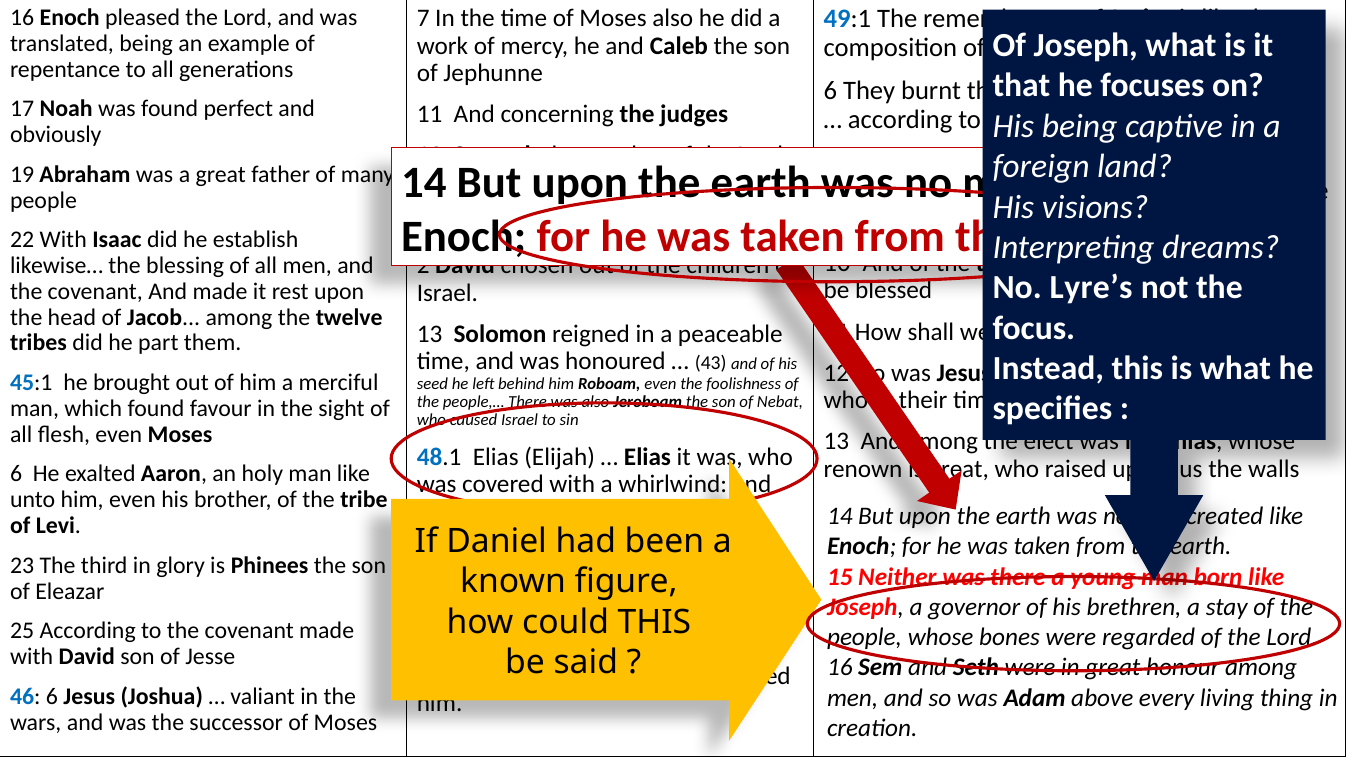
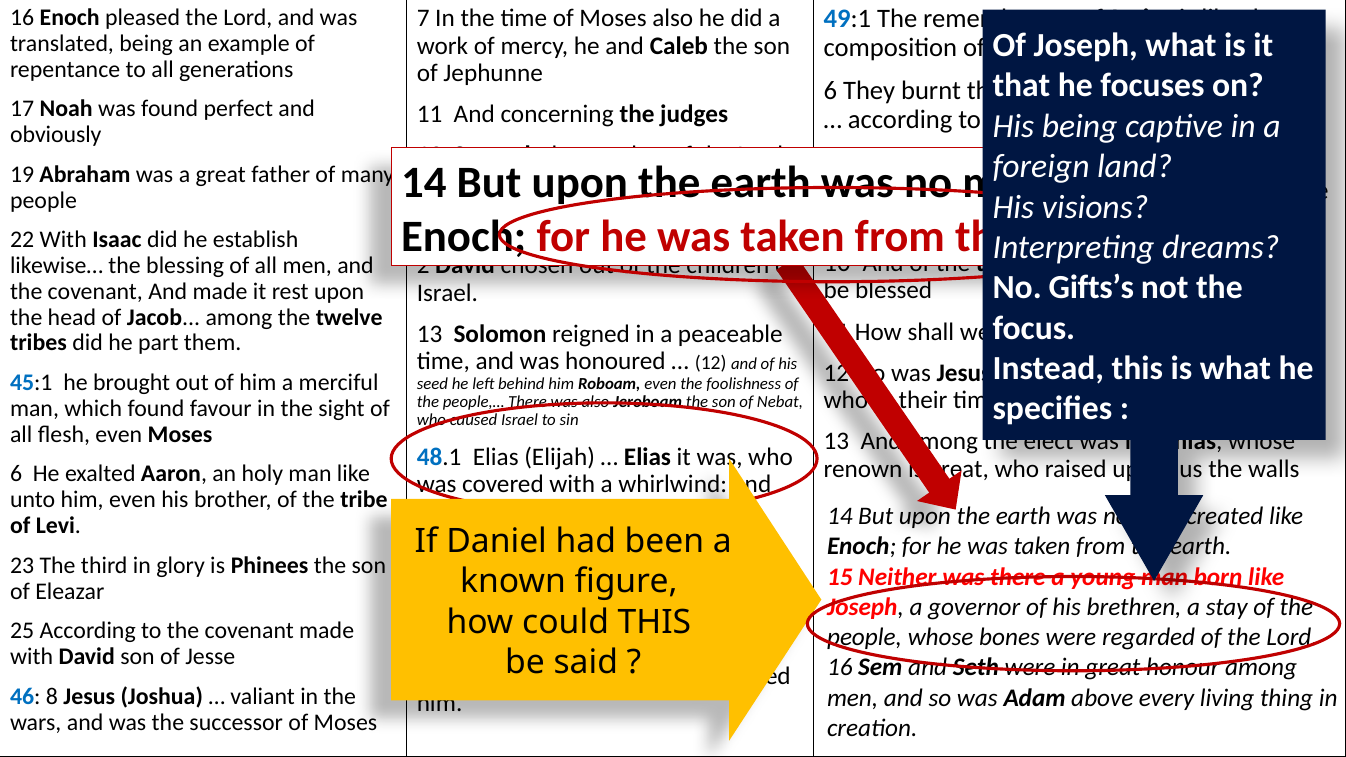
Lyre’s: Lyre’s -> Gifts’s (1091, 288)
43: 43 -> 12 (711, 363)
46 6: 6 -> 8 (52, 697)
